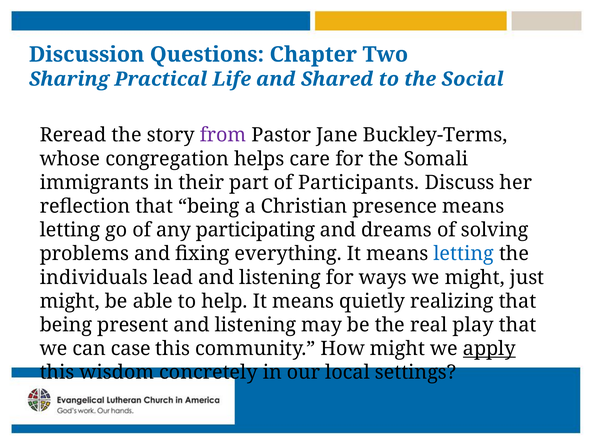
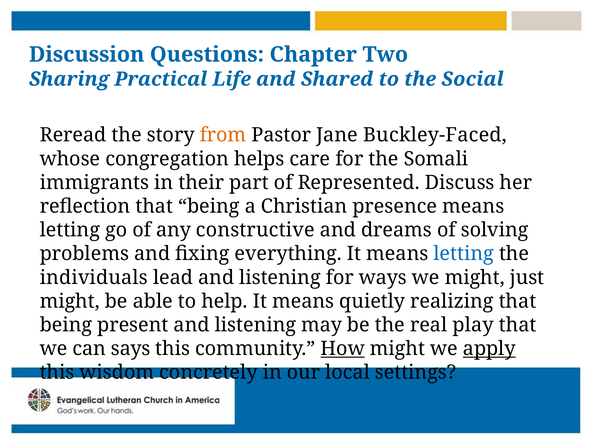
from colour: purple -> orange (223, 135)
Buckley-Terms: Buckley-Terms -> Buckley-Faced (435, 135)
Participants: Participants -> Represented (359, 182)
participating: participating -> constructive (255, 230)
case: case -> says (131, 349)
How underline: none -> present (343, 349)
